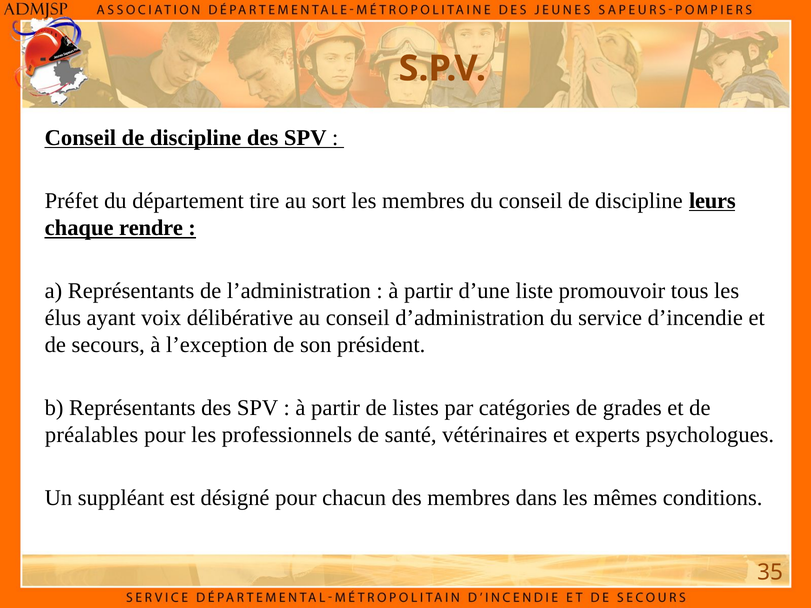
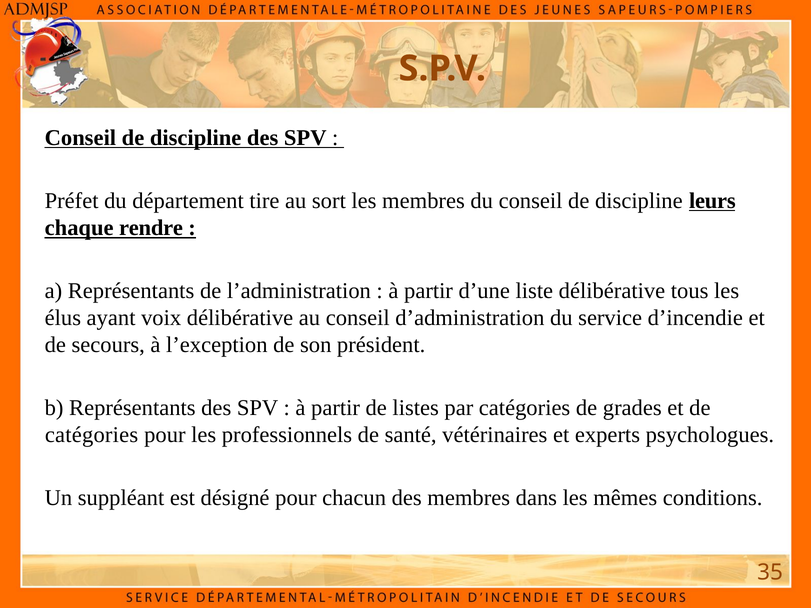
liste promouvoir: promouvoir -> délibérative (612, 291)
préalables: préalables -> catégories (92, 435)
